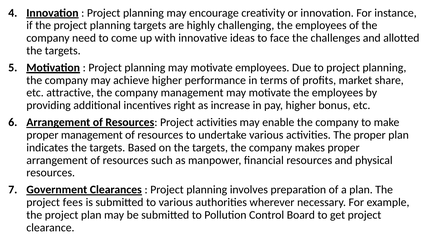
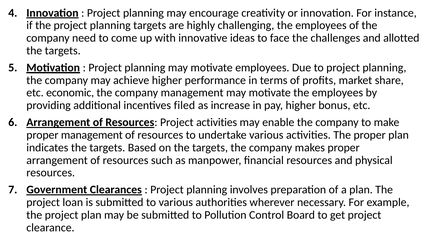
attractive: attractive -> economic (70, 93)
right: right -> filed (184, 105)
fees: fees -> loan (73, 202)
